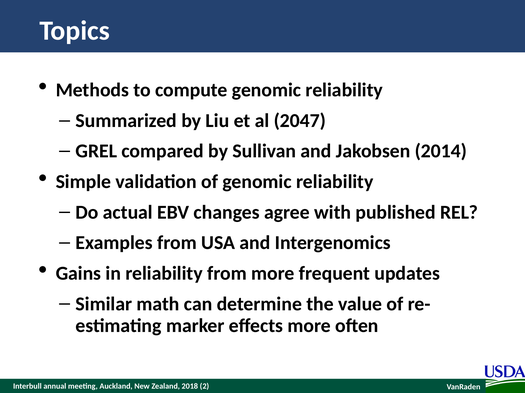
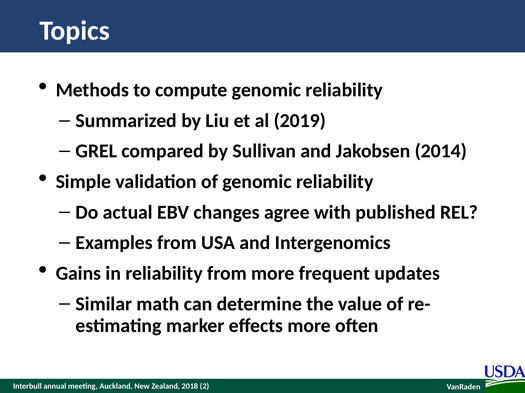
2047: 2047 -> 2019 (300, 121)
